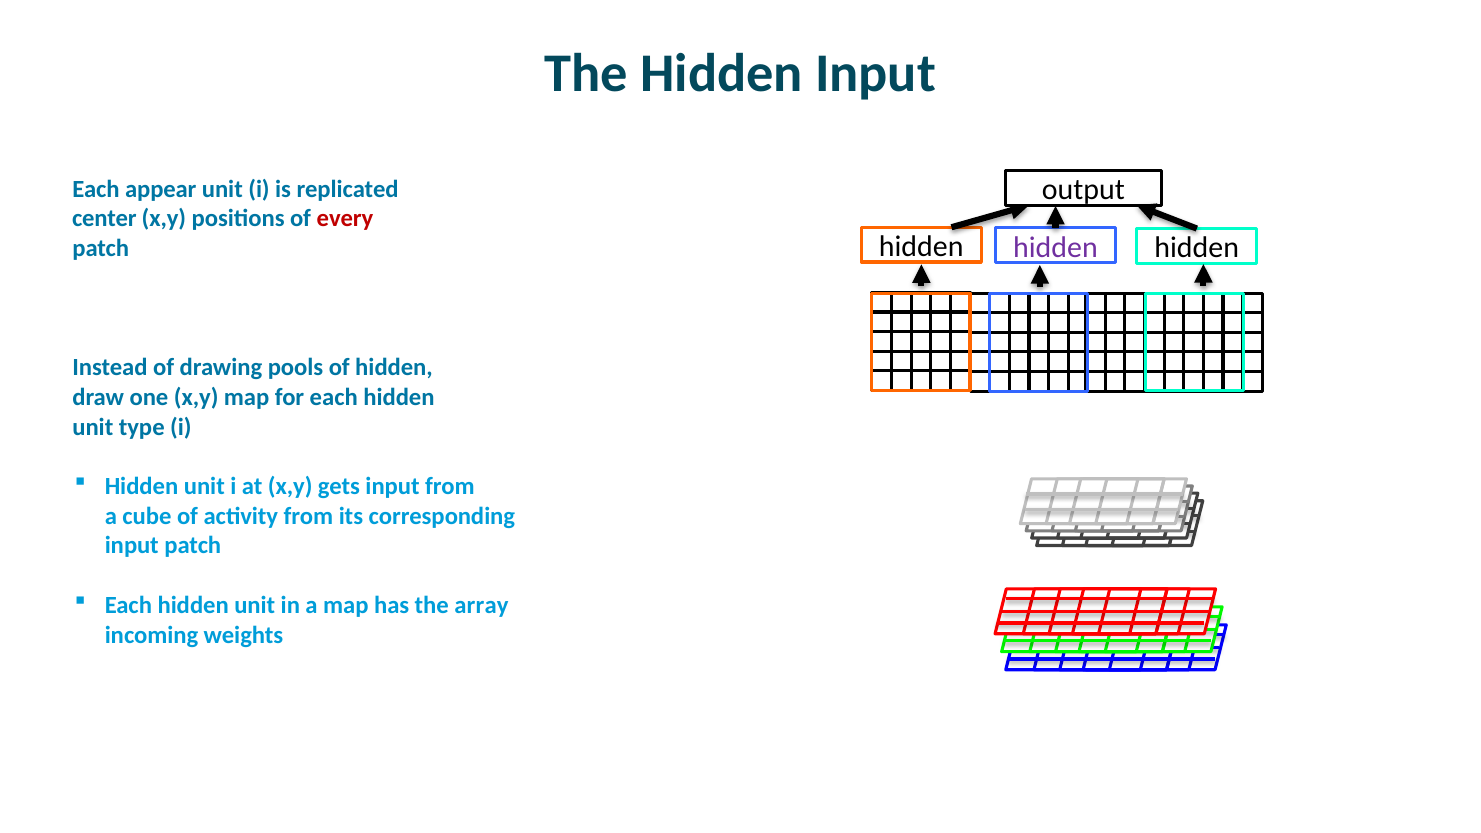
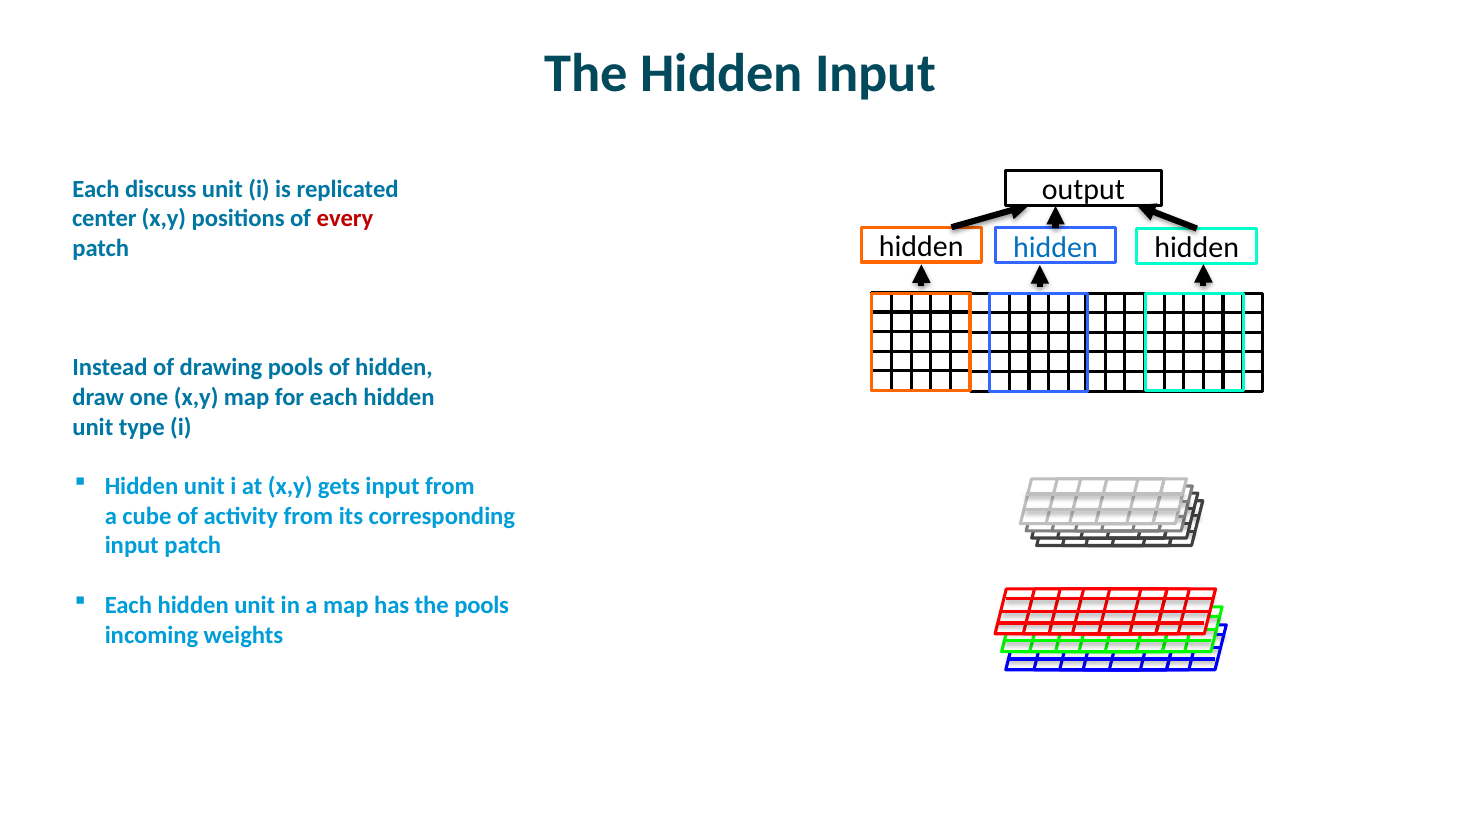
appear: appear -> discuss (161, 189)
hidden colour: purple -> blue (1055, 247)
the array: array -> pools (482, 605)
